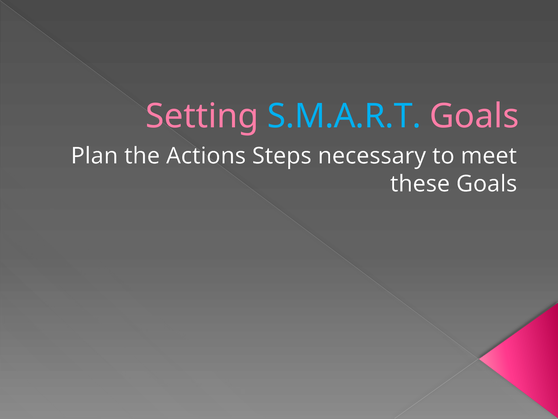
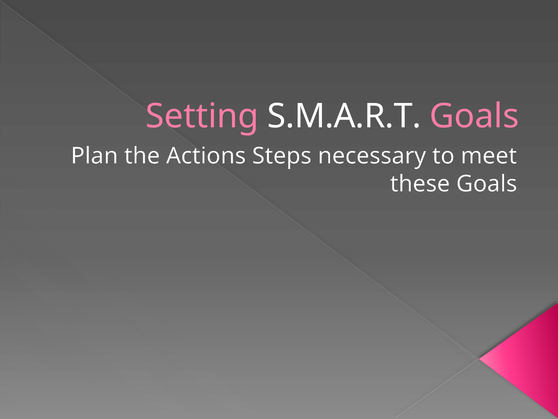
S.M.A.R.T colour: light blue -> white (344, 116)
